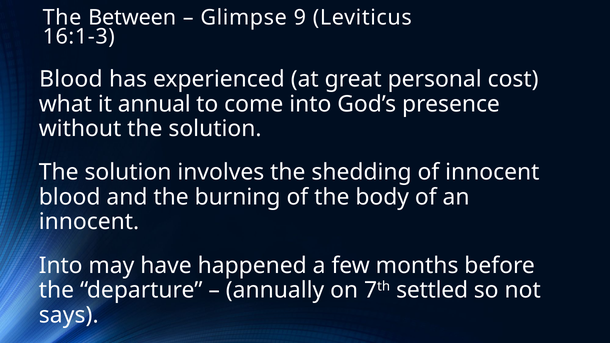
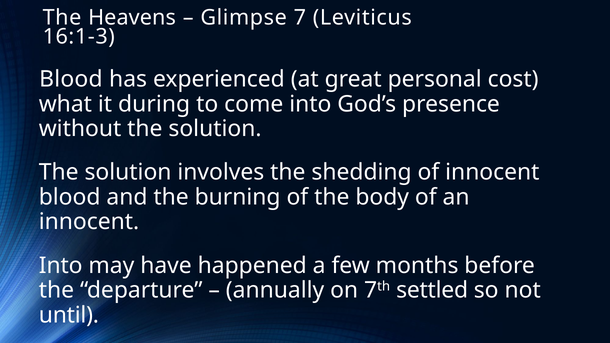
Between: Between -> Heavens (132, 18)
9: 9 -> 7 (300, 18)
annual: annual -> during (154, 104)
says: says -> until (69, 315)
